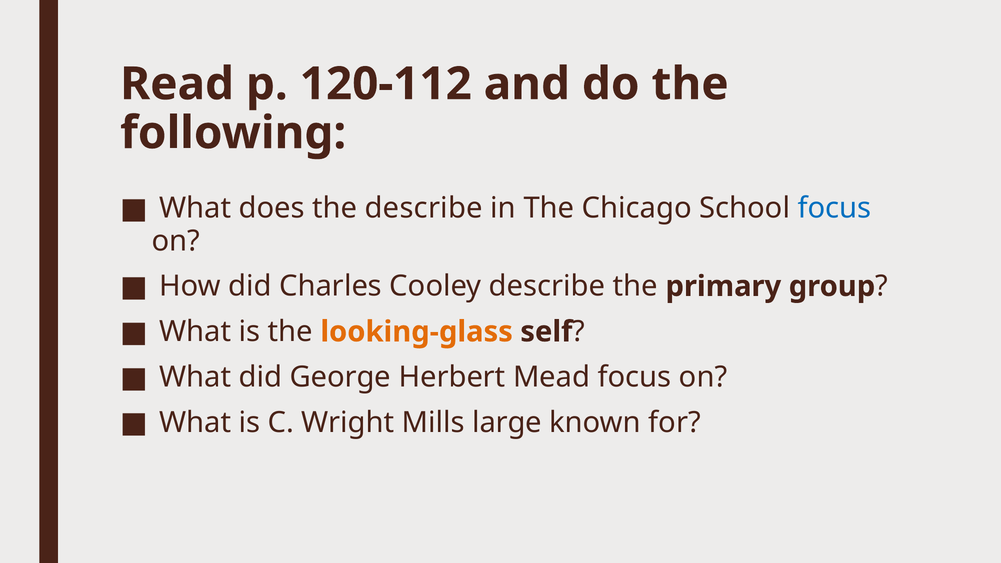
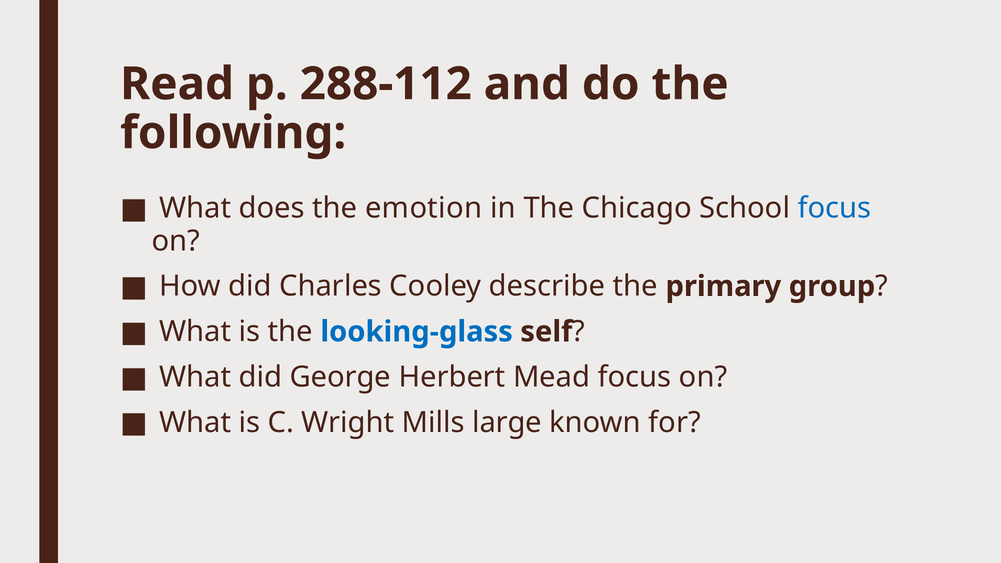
120-112: 120-112 -> 288-112 (386, 84)
the describe: describe -> emotion (424, 208)
looking-glass colour: orange -> blue (417, 332)
